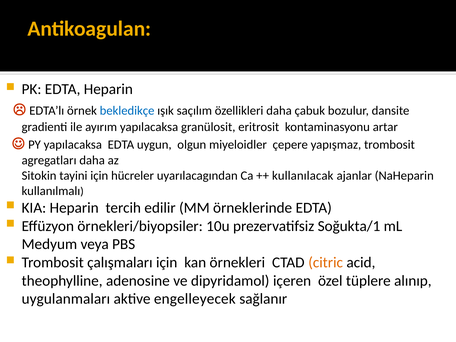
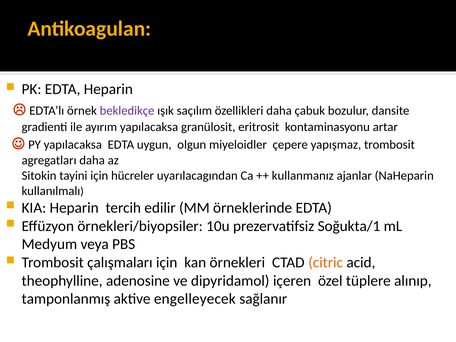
bekledikçe colour: blue -> purple (127, 111)
kullanılacak: kullanılacak -> kullanmanız (303, 176)
uygulanmaları: uygulanmaları -> tamponlanmış (66, 299)
